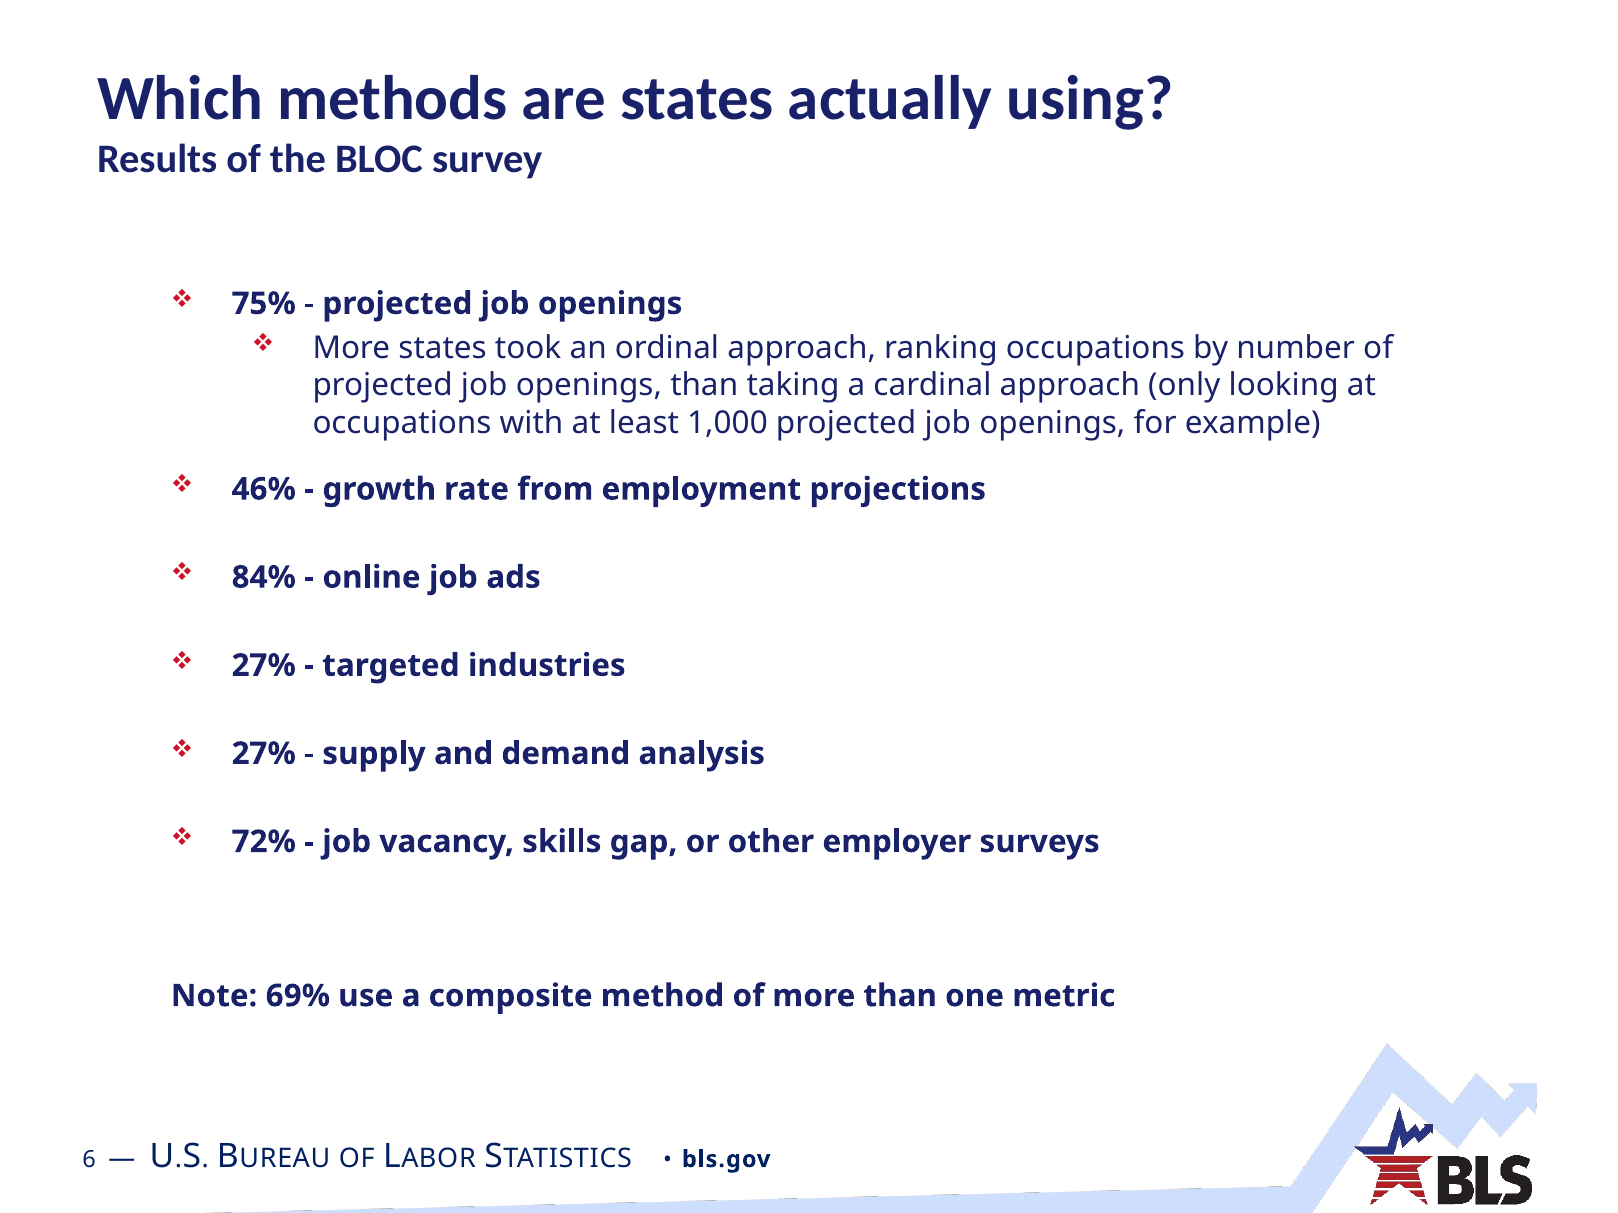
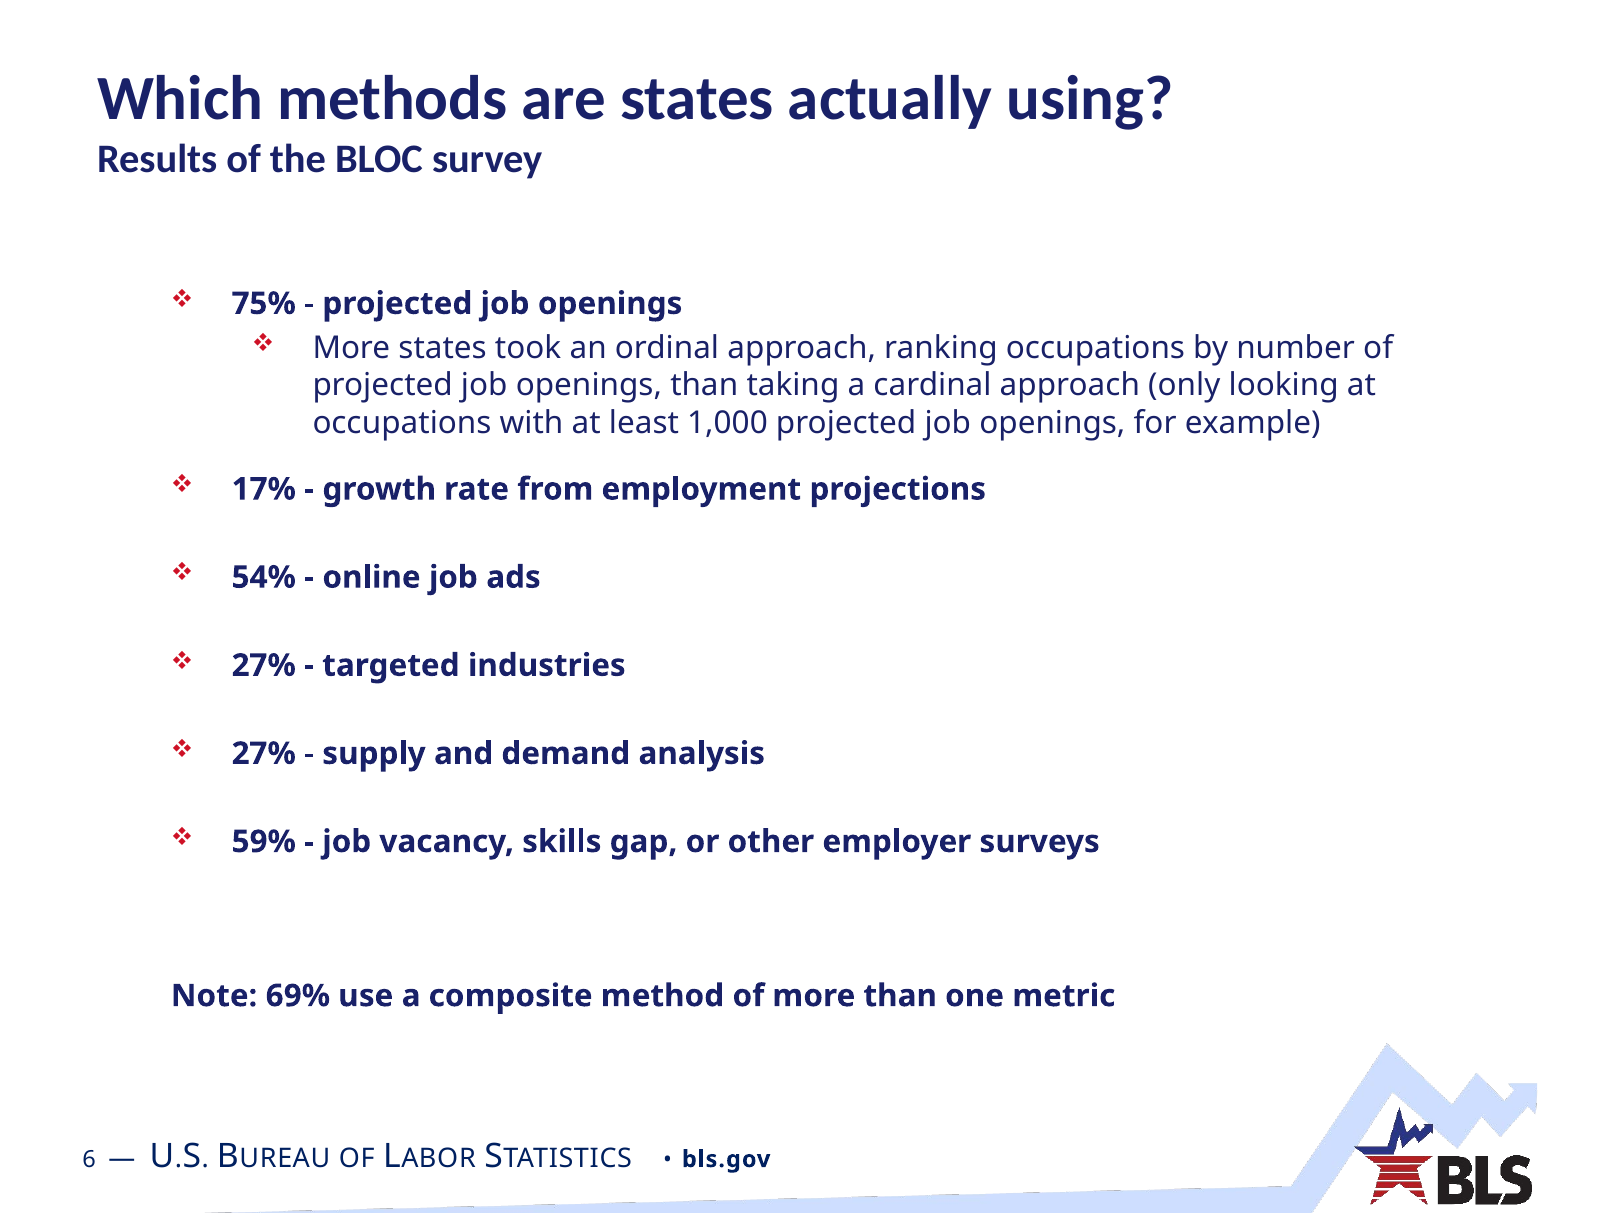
46%: 46% -> 17% (264, 489)
84%: 84% -> 54% (264, 578)
72%: 72% -> 59% (264, 842)
